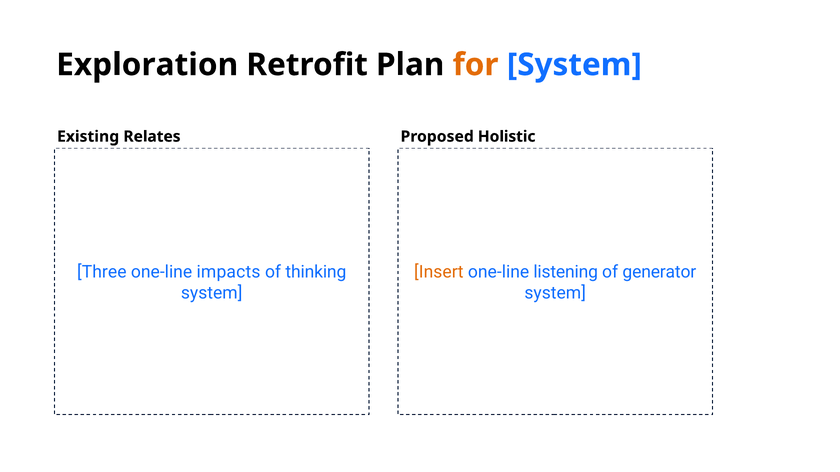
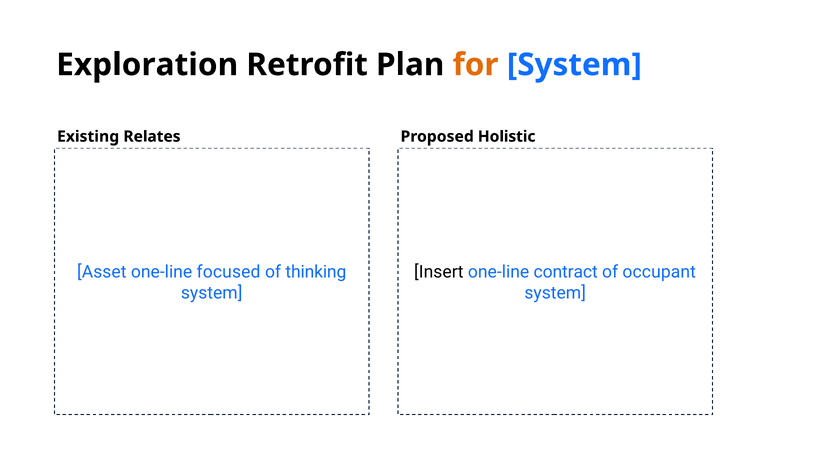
Three: Three -> Asset (102, 272)
impacts: impacts -> focused (229, 272)
Insert colour: orange -> black (439, 272)
listening: listening -> contract (566, 272)
generator: generator -> occupant (659, 272)
